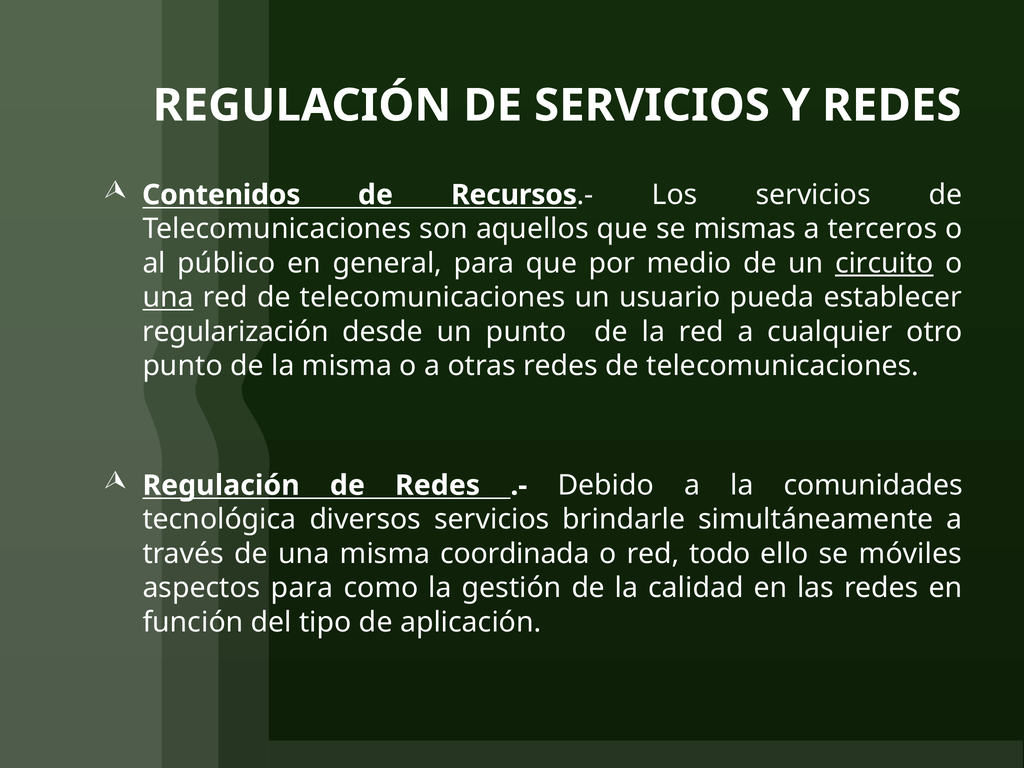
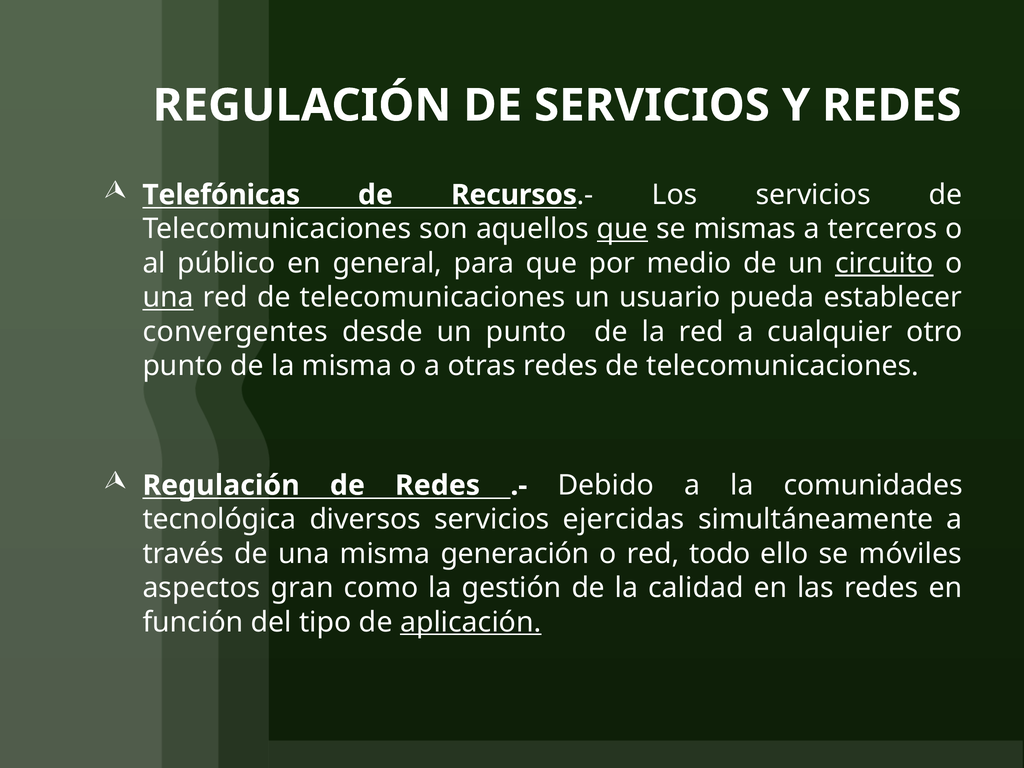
Contenidos: Contenidos -> Telefónicas (221, 195)
que underline: none -> present (622, 229)
regularización: regularización -> convergentes (235, 332)
brindarle: brindarle -> ejercidas (624, 520)
coordinada: coordinada -> generación (515, 554)
aspectos para: para -> gran (302, 588)
aplicación underline: none -> present (471, 622)
